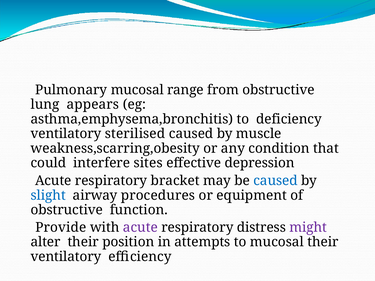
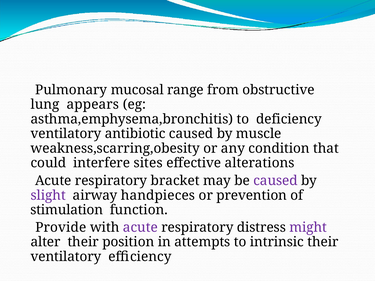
sterilised: sterilised -> antibiotic (135, 134)
depression: depression -> alterations (260, 163)
caused colour: blue -> purple (275, 181)
slight colour: blue -> purple (48, 196)
procedures: procedures -> handpieces (158, 196)
equipment: equipment -> prevention (252, 196)
obstructive: obstructive -> stimulation (67, 210)
to mucosal: mucosal -> intrinsic (277, 242)
